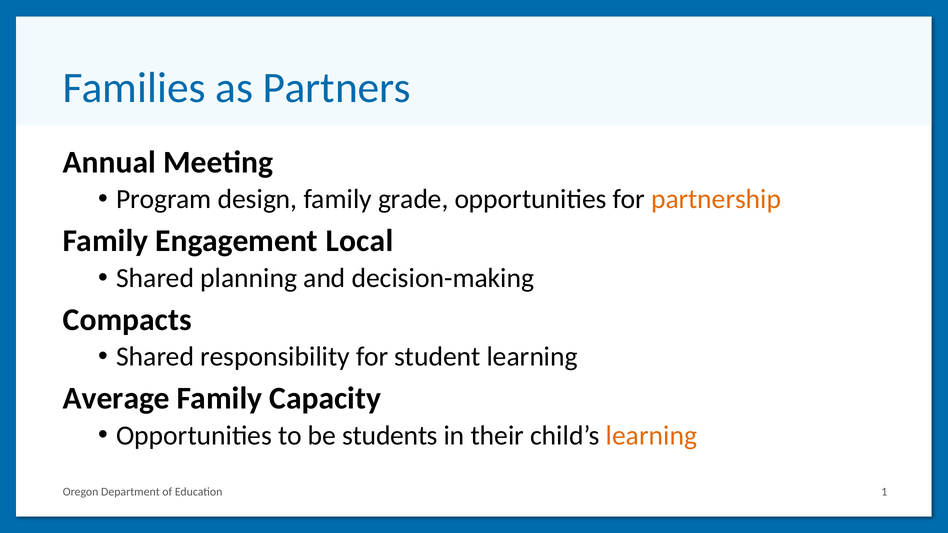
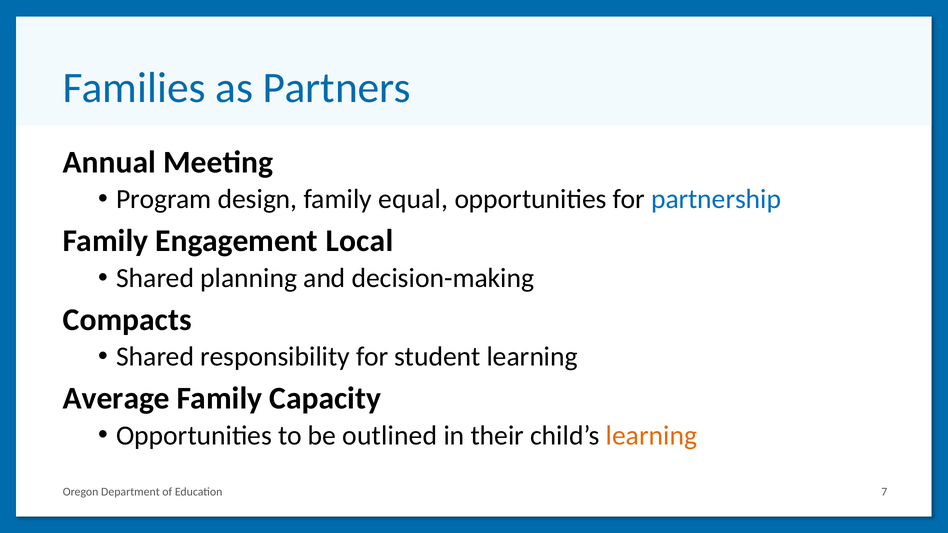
grade: grade -> equal (413, 199)
partnership colour: orange -> blue (716, 199)
students: students -> outlined (390, 436)
1: 1 -> 7 (884, 492)
